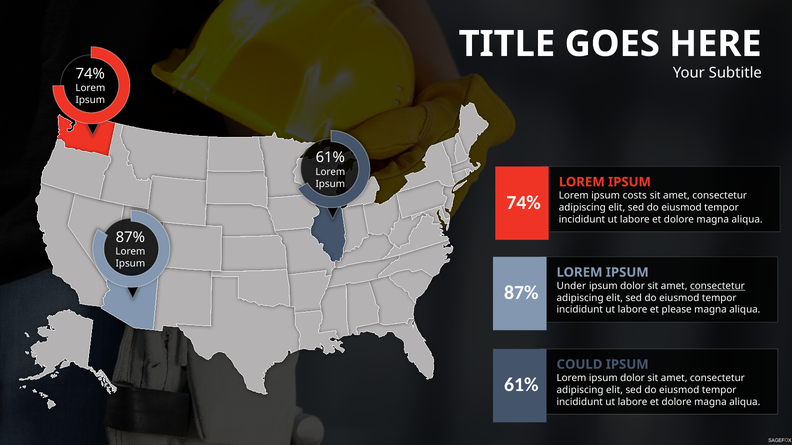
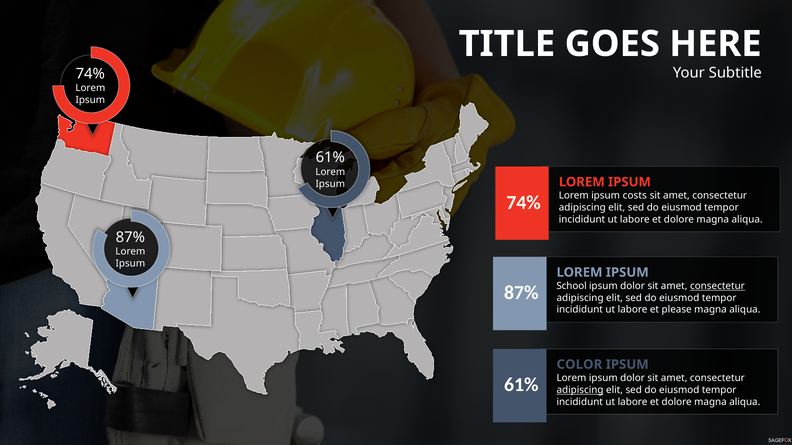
Under: Under -> School (572, 286)
COULD: COULD -> COLOR (579, 365)
adipiscing underline: none -> present (580, 390)
